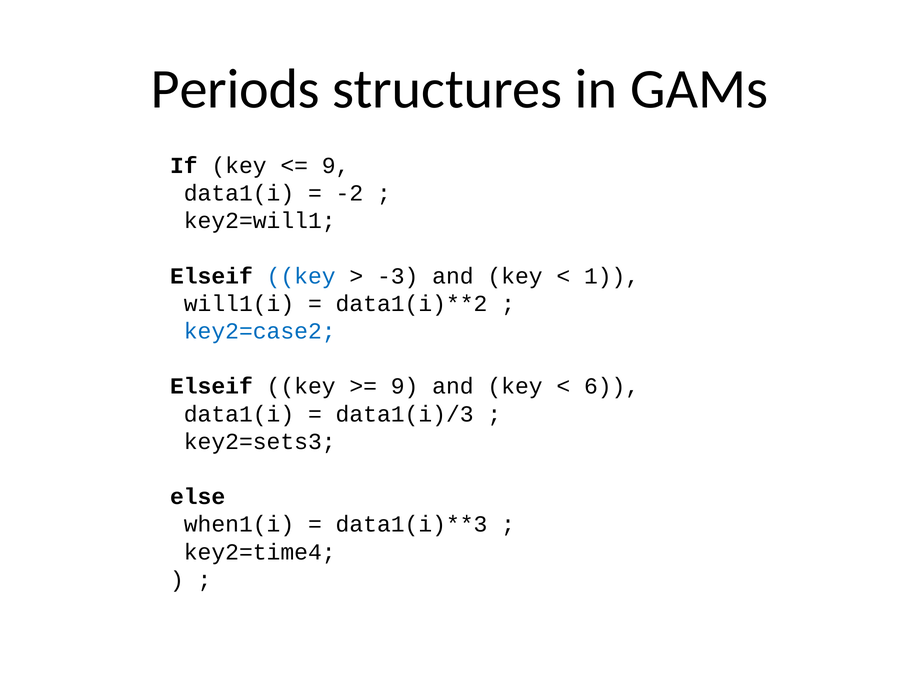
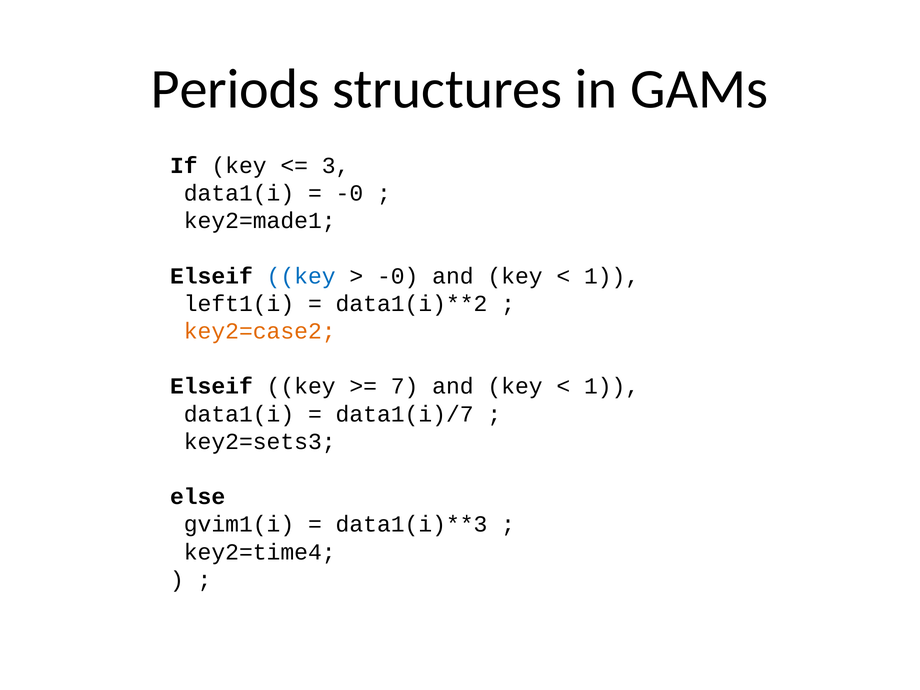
9: 9 -> 3 (336, 166)
-2: -2 -> -0 (349, 193)
key2=will1: key2=will1 -> key2=made1 (260, 221)
-3: -3 -> -0 (398, 276)
will1(i: will1(i -> left1(i (239, 304)
key2=case2 colour: blue -> orange (260, 331)
9: 9 -> 7 (405, 386)
6: 6 -> 1 (612, 386)
data1(i)/3: data1(i)/3 -> data1(i)/7 (405, 414)
when1(i: when1(i -> gvim1(i (239, 524)
